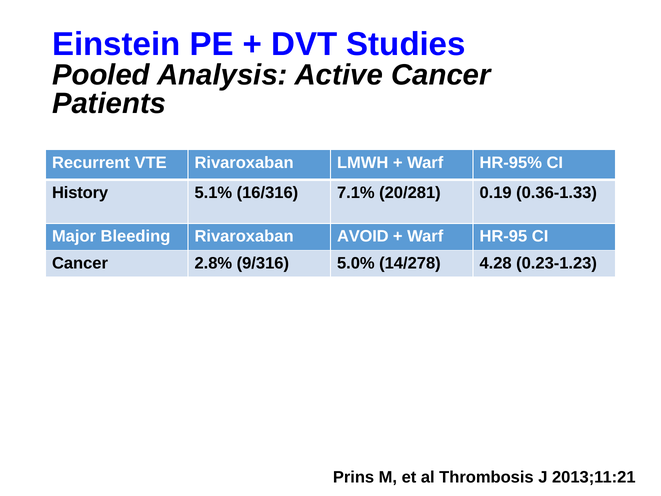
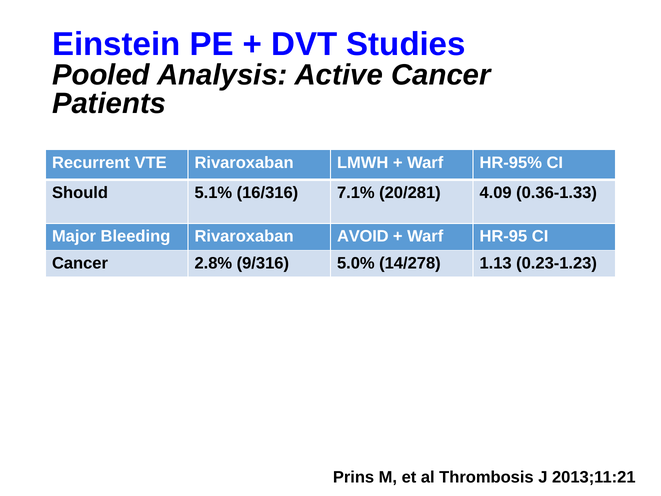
History: History -> Should (80, 193)
0.19: 0.19 -> 4.09 (496, 193)
4.28: 4.28 -> 1.13 (496, 263)
